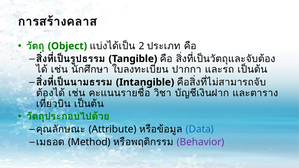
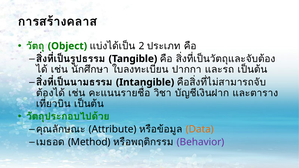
Data colour: blue -> orange (200, 129)
